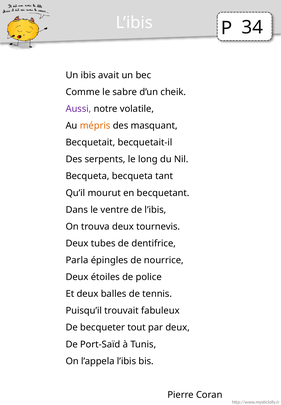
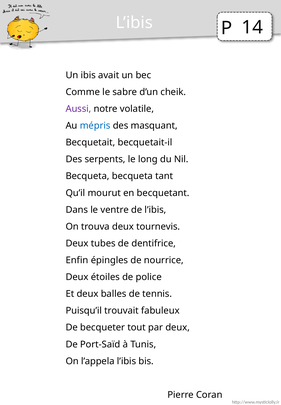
34: 34 -> 14 (252, 27)
mépris colour: orange -> blue (95, 126)
Parla: Parla -> Enfin (77, 261)
